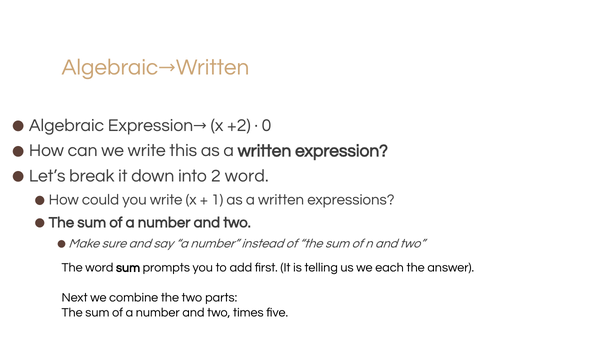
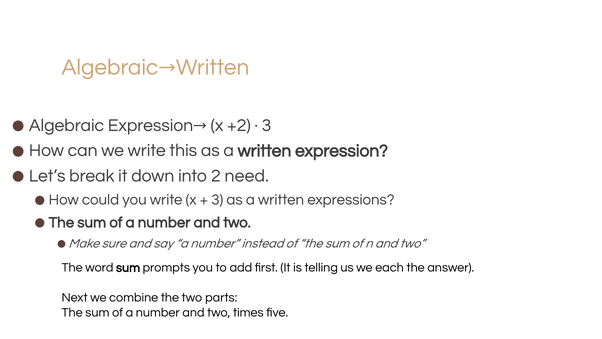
0: 0 -> 3 (267, 125)
2 word: word -> need (247, 176)
1: 1 -> 3 (217, 200)
